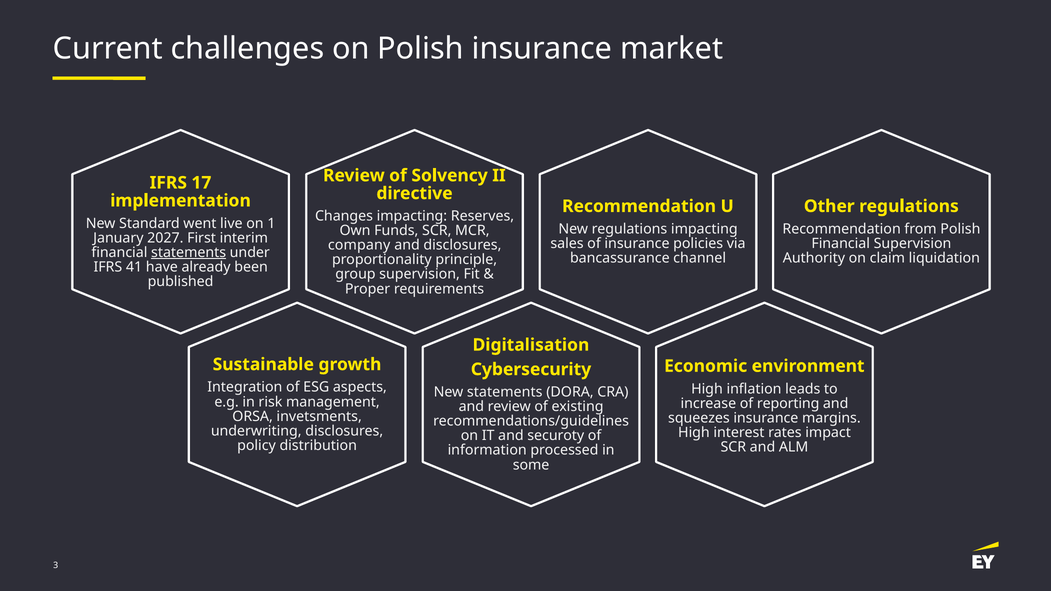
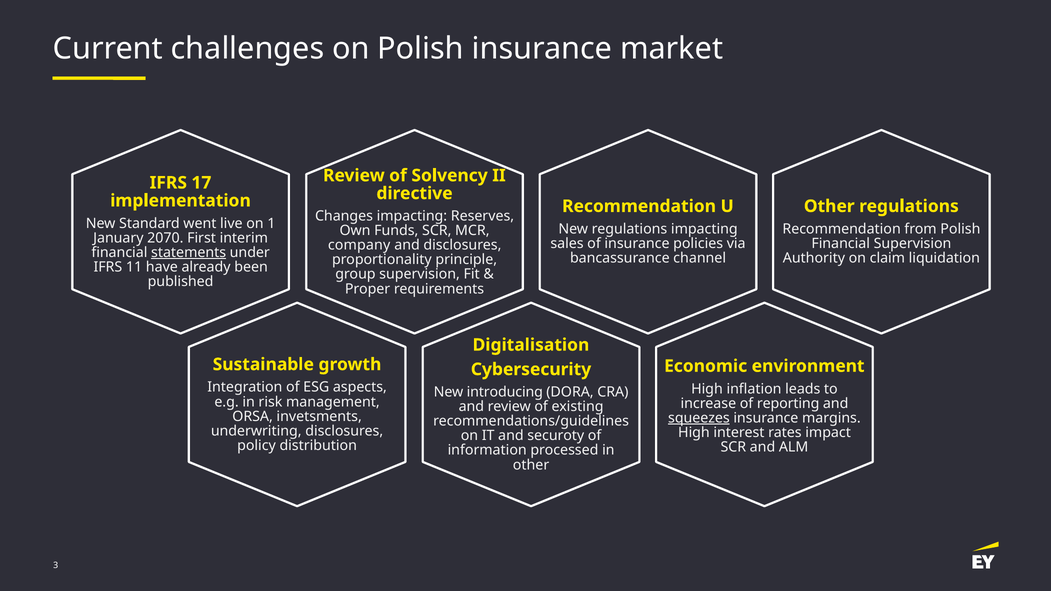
2027: 2027 -> 2070 (165, 238)
41: 41 -> 11 (134, 267)
New statements: statements -> introducing (505, 392)
squeezes underline: none -> present (699, 418)
some: some -> other (531, 465)
